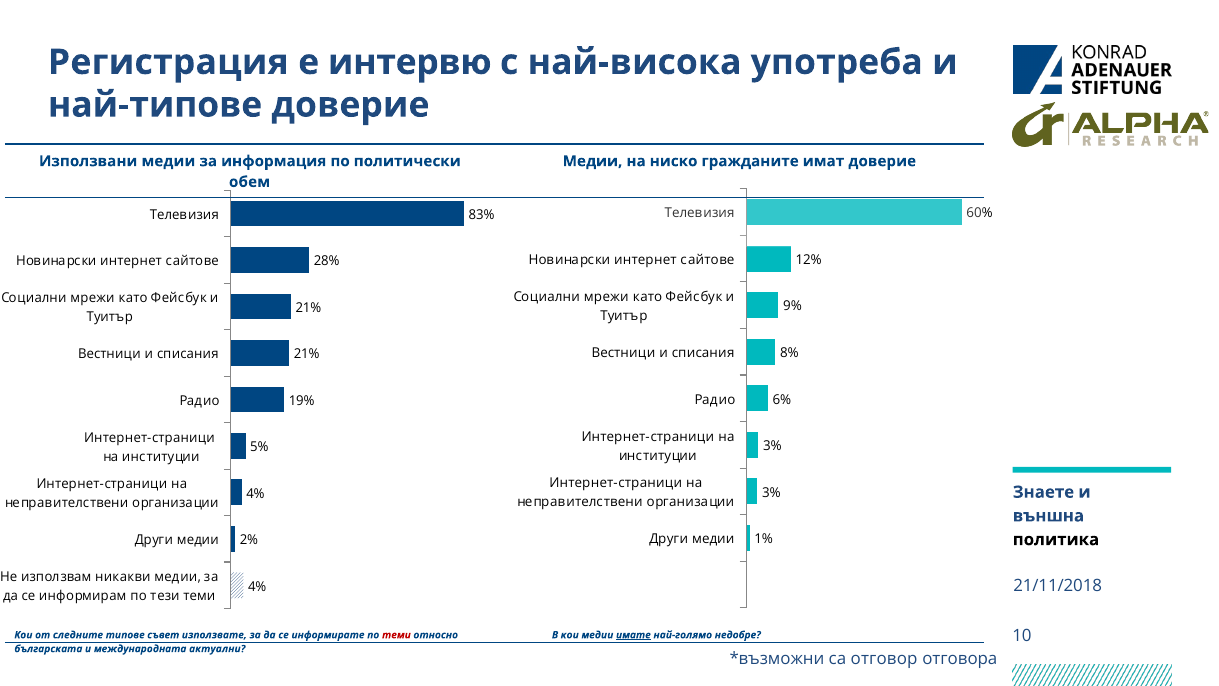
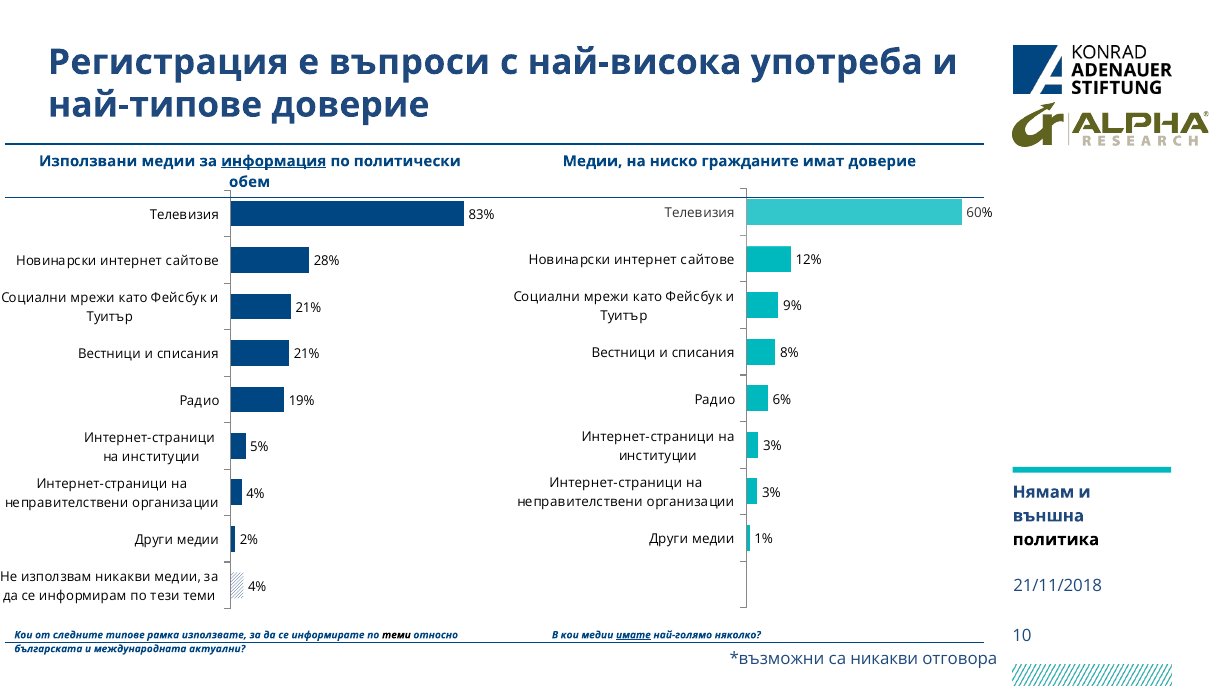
интервю: интервю -> въпроси (409, 62)
информация underline: none -> present (274, 161)
Знаете: Знаете -> Нямам (1043, 492)
съвет: съвет -> рамка (163, 635)
теми colour: red -> black (396, 635)
недобре: недобре -> няколко (738, 635)
са отговор: отговор -> никакви (884, 659)
